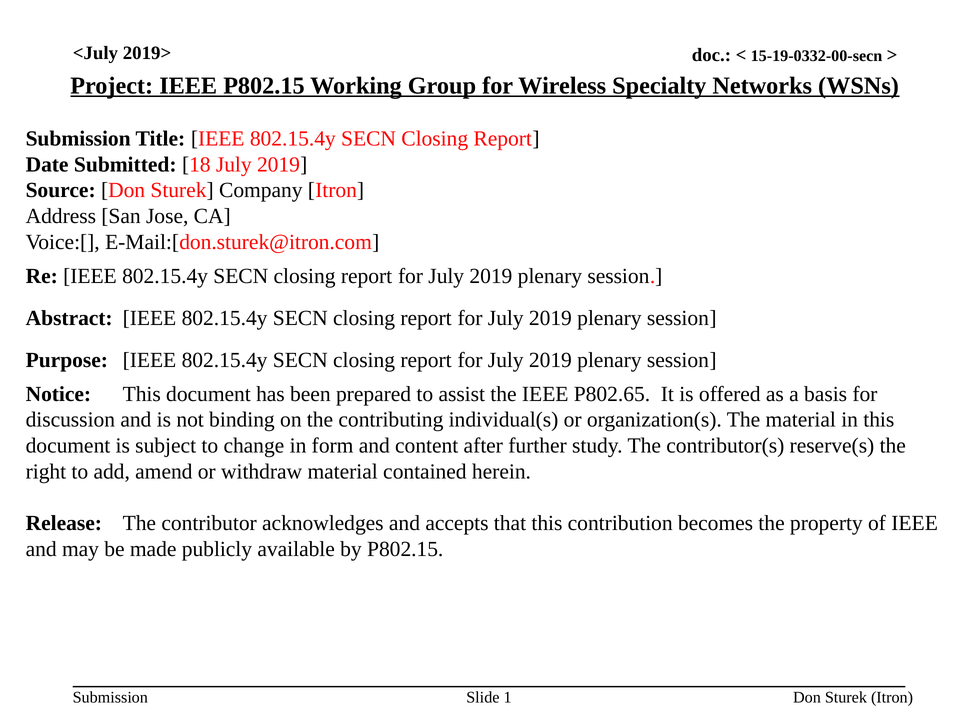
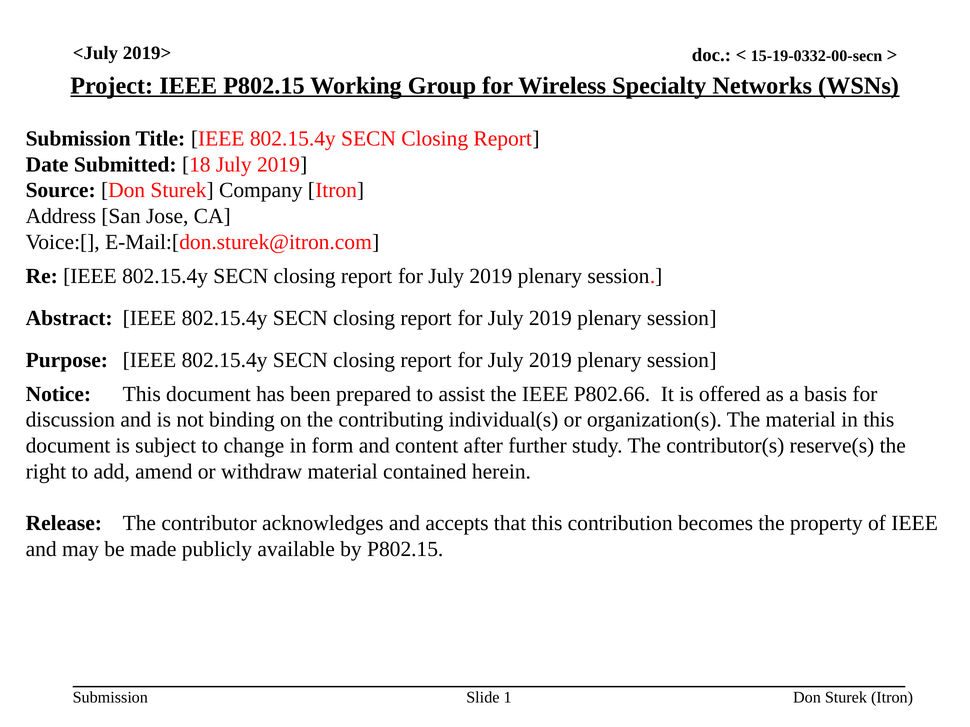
P802.65: P802.65 -> P802.66 (612, 394)
